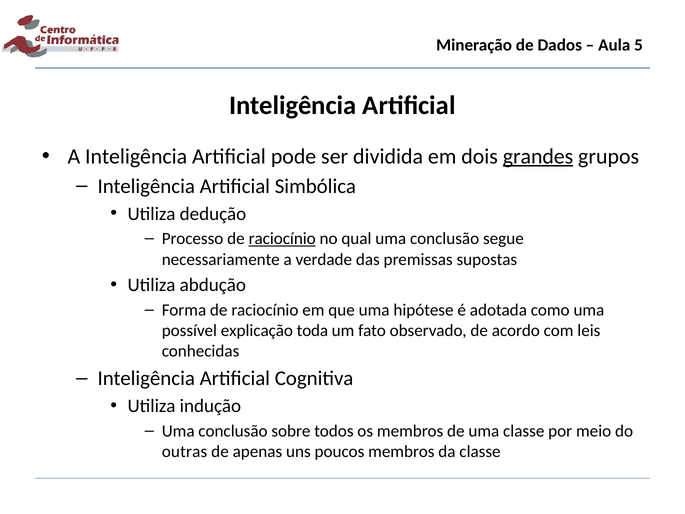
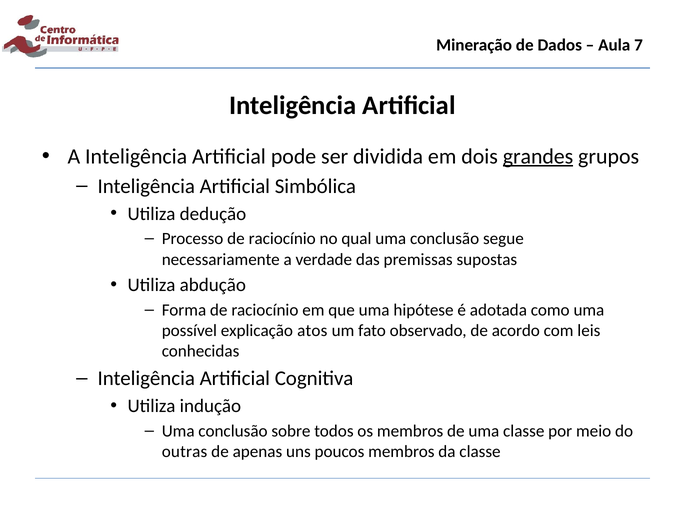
5: 5 -> 7 (639, 45)
raciocínio underline: present -> none (282, 239)
toda: toda -> atos (312, 330)
